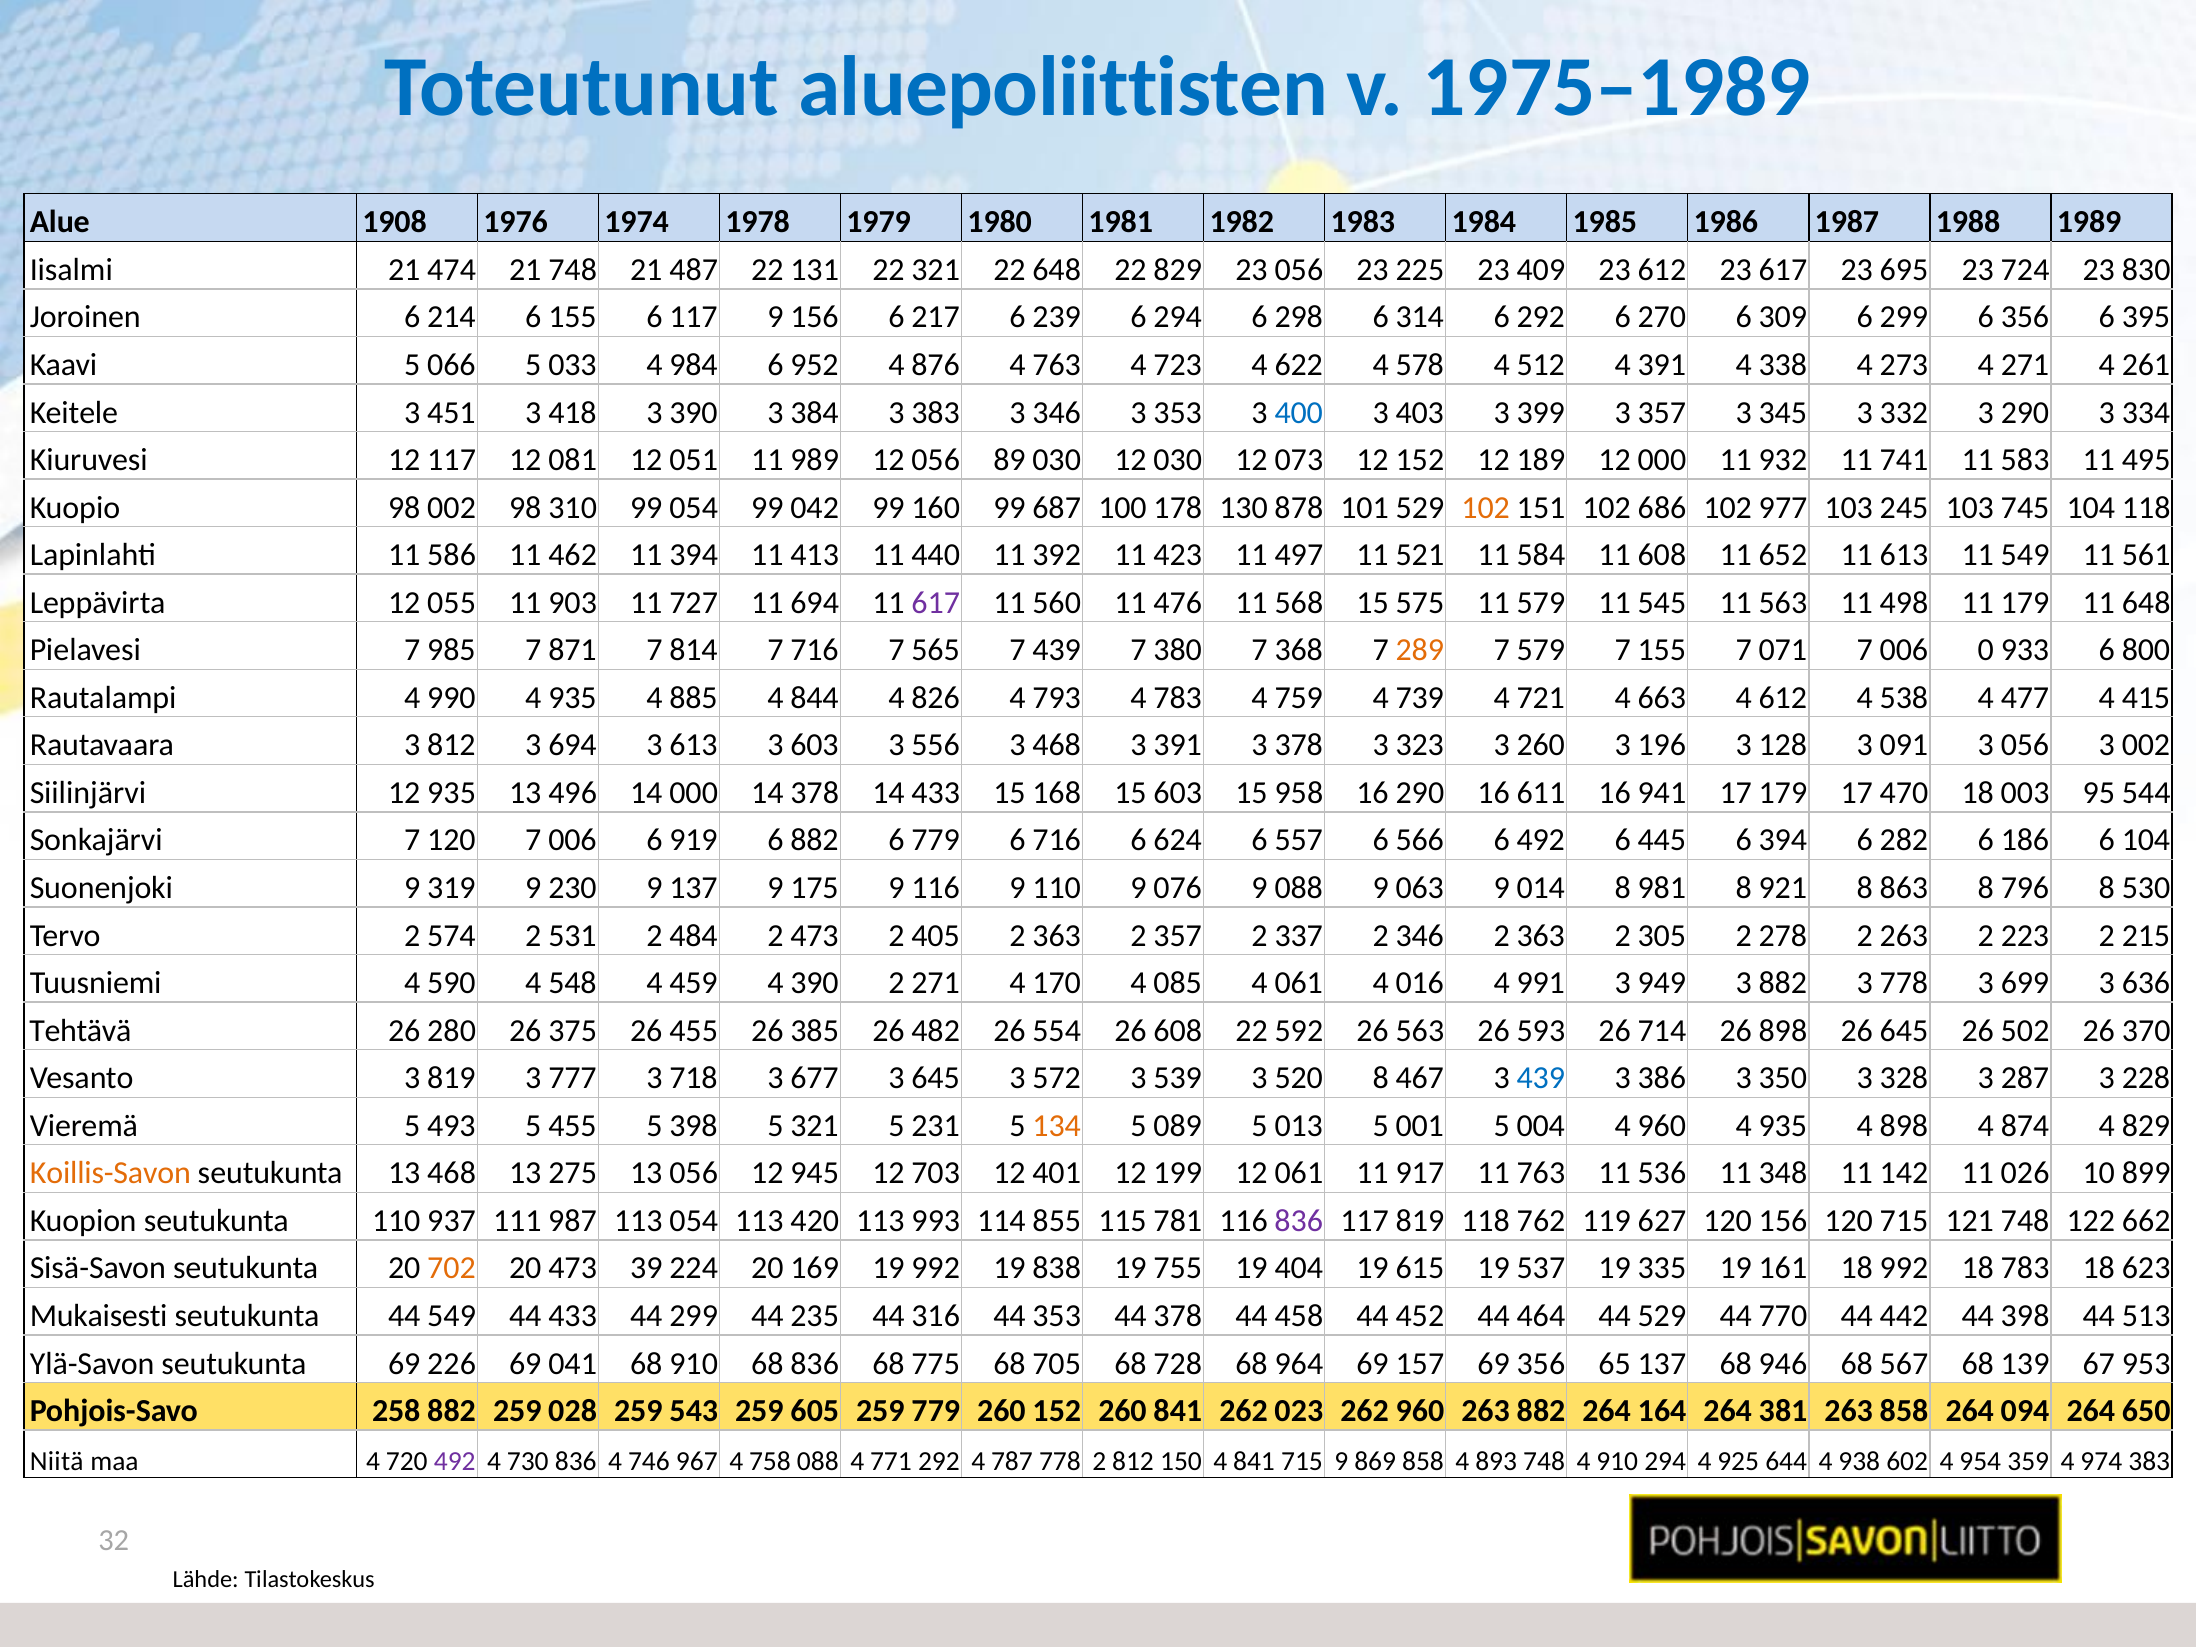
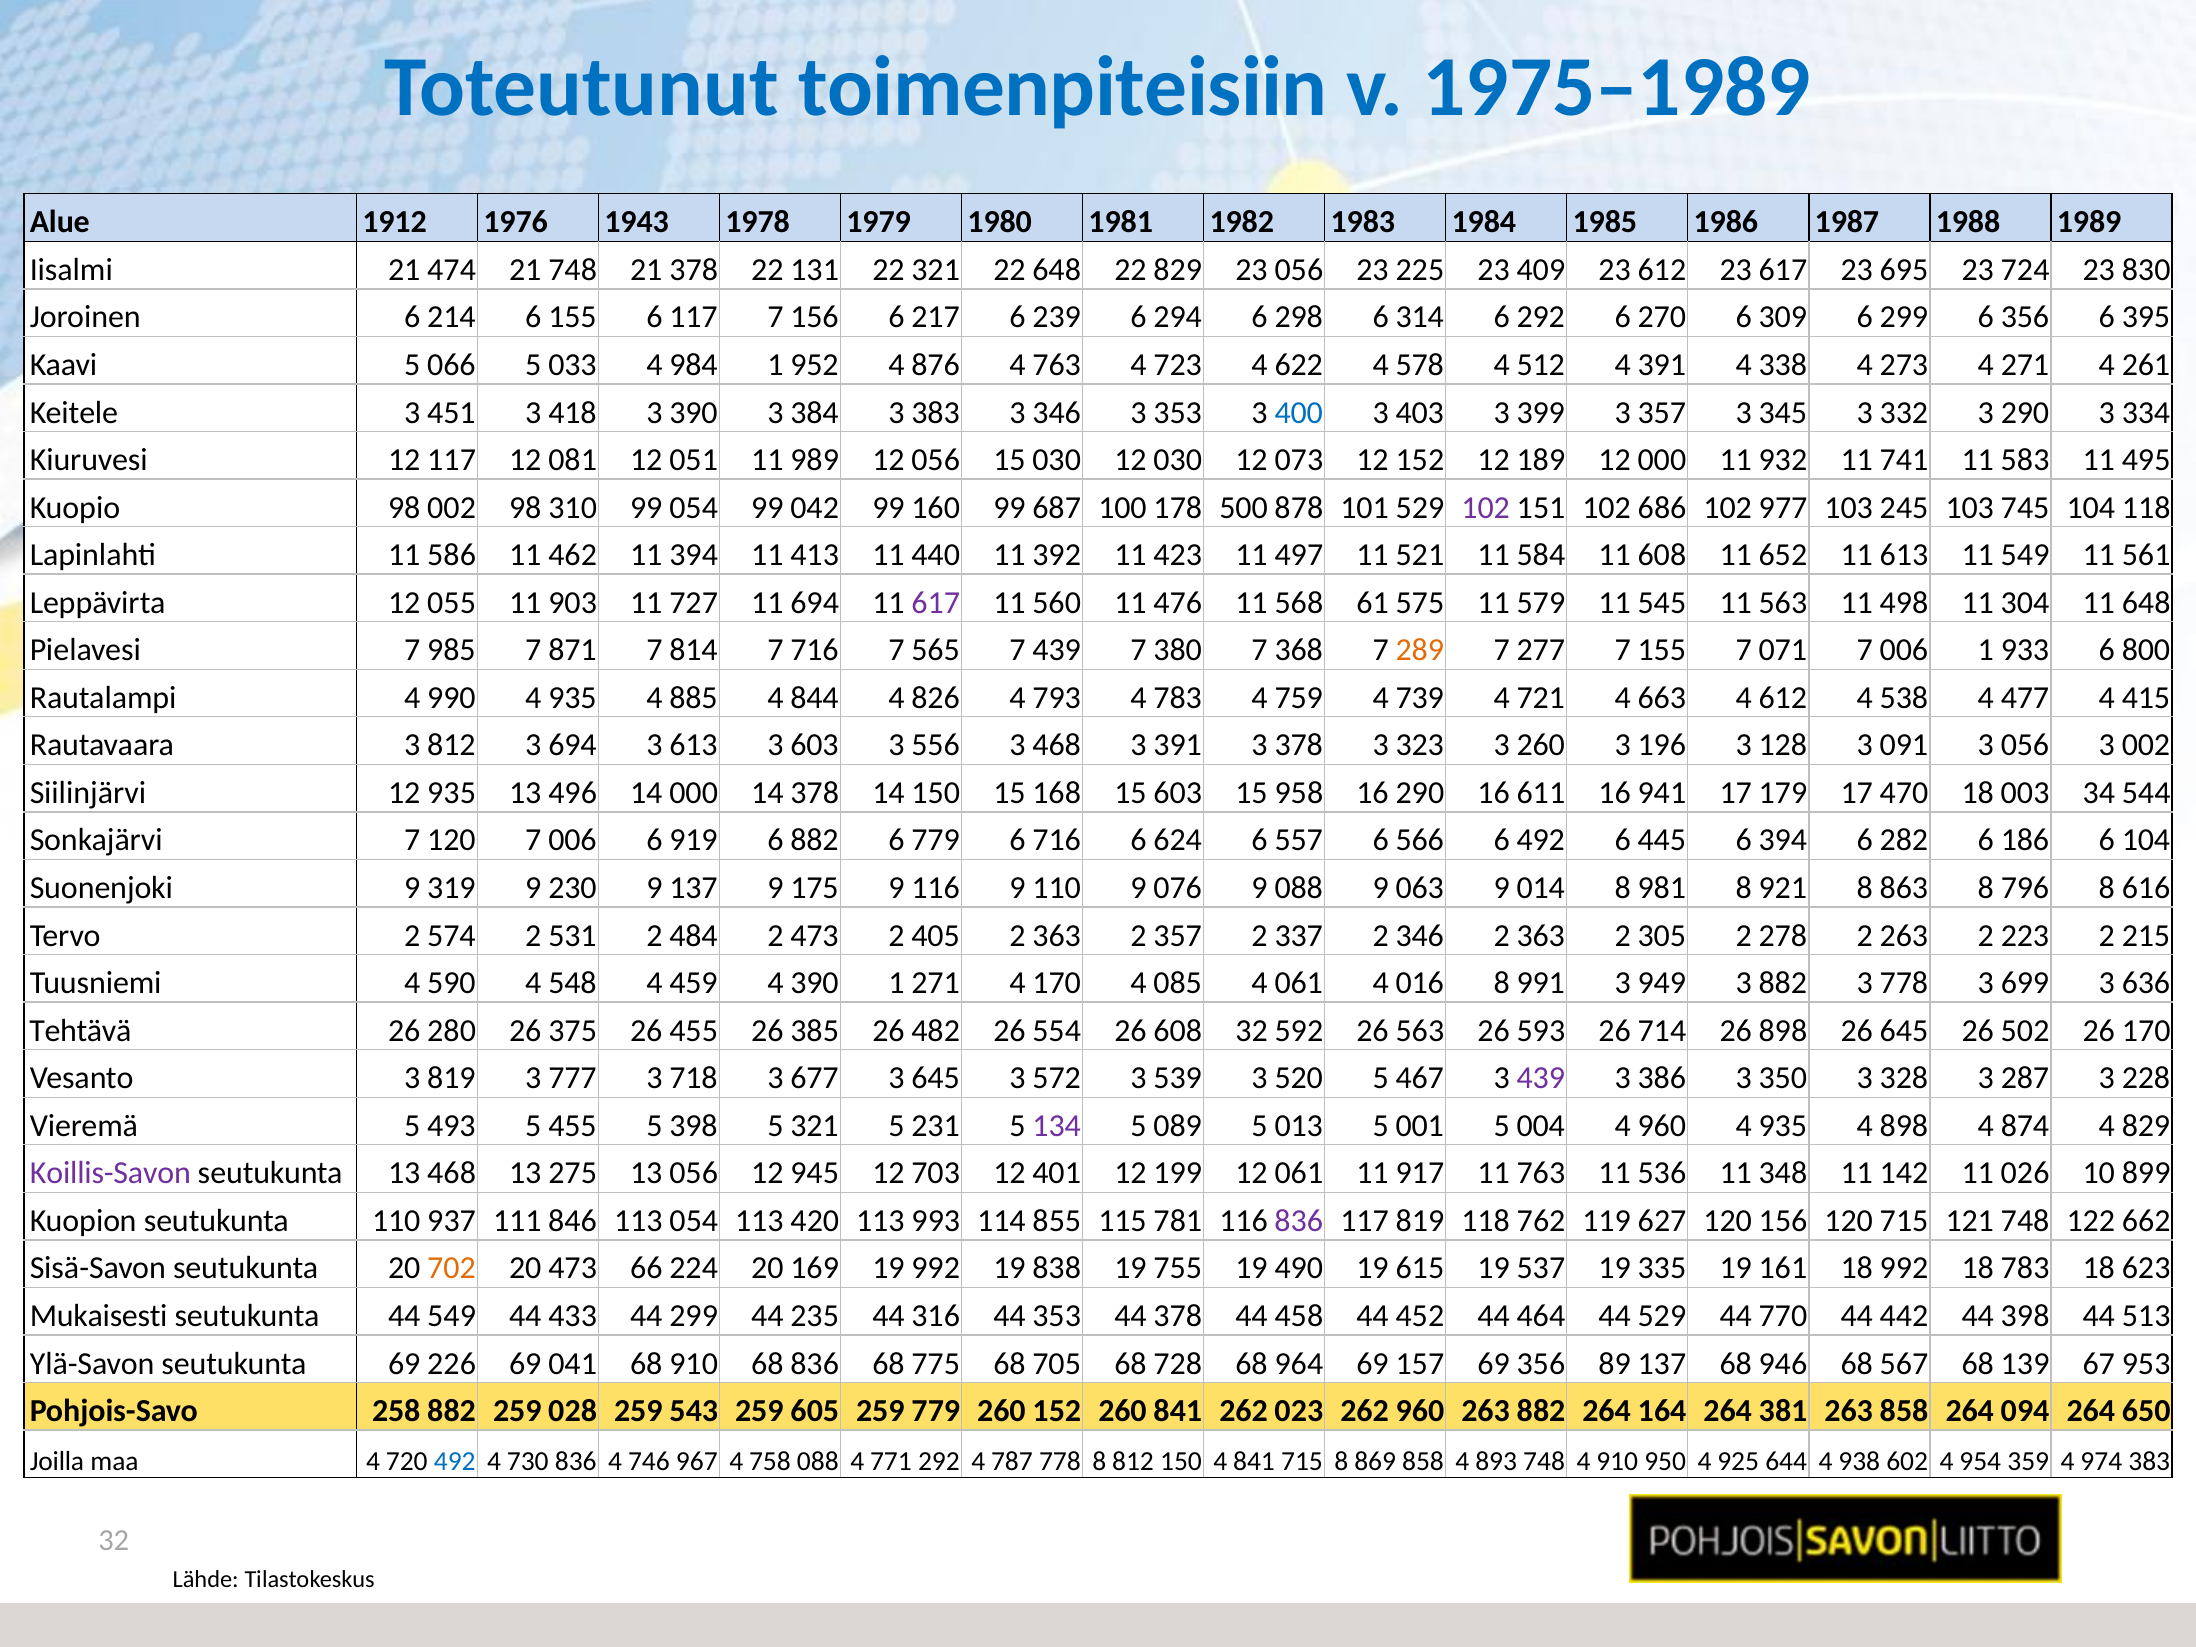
aluepoliittisten: aluepoliittisten -> toimenpiteisiin (1063, 88)
1908: 1908 -> 1912 (395, 222)
1974: 1974 -> 1943 (637, 222)
21 487: 487 -> 378 (694, 270)
117 9: 9 -> 7 (775, 317)
984 6: 6 -> 1 (775, 365)
056 89: 89 -> 15 (1009, 460)
130: 130 -> 500 (1244, 508)
102 colour: orange -> purple (1486, 508)
568 15: 15 -> 61 (1373, 603)
11 179: 179 -> 304 (2025, 603)
7 579: 579 -> 277 (1541, 650)
006 0: 0 -> 1 (1986, 650)
14 433: 433 -> 150 (936, 793)
95: 95 -> 34 (2099, 793)
530: 530 -> 616 (2146, 888)
390 2: 2 -> 1 (896, 983)
016 4: 4 -> 8 (1502, 983)
608 22: 22 -> 32 (1252, 1031)
26 370: 370 -> 170 (2146, 1031)
520 8: 8 -> 5 (1381, 1078)
439 colour: blue -> purple (1541, 1078)
134 colour: orange -> purple (1057, 1126)
Koillis-Savon colour: orange -> purple (110, 1173)
987: 987 -> 846 (573, 1221)
39: 39 -> 66 (646, 1268)
404: 404 -> 490 (1299, 1268)
65: 65 -> 89 (1615, 1363)
Niitä: Niitä -> Joilla (57, 1461)
492 colour: purple -> blue (455, 1461)
778 2: 2 -> 8 (1099, 1461)
715 9: 9 -> 8 (1341, 1461)
910 294: 294 -> 950 (1665, 1461)
